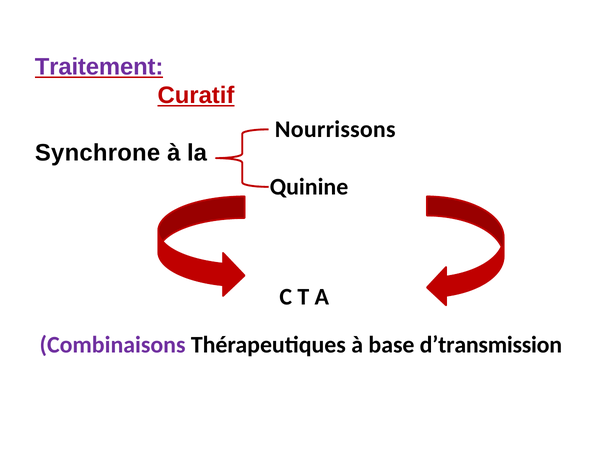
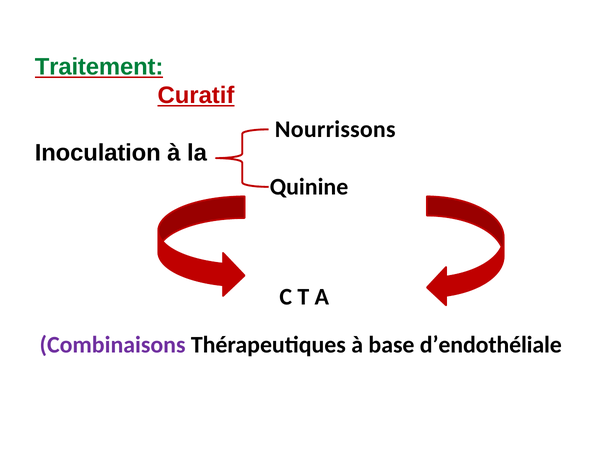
Traitement colour: purple -> green (99, 67)
Synchrone: Synchrone -> Inoculation (98, 153)
d’transmission: d’transmission -> d’endothéliale (491, 345)
